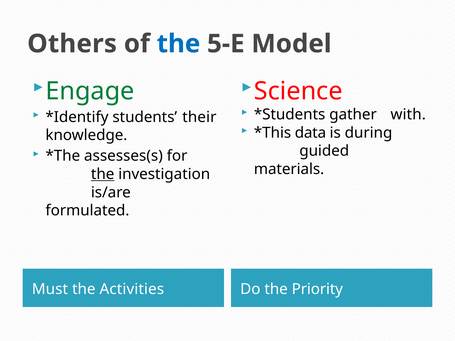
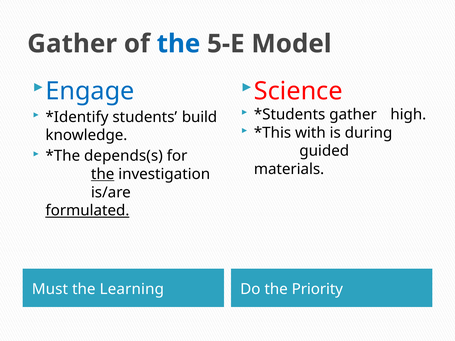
Others: Others -> Gather (72, 44)
Engage colour: green -> blue (90, 91)
with: with -> high (408, 115)
their: their -> build (200, 117)
data: data -> with (310, 133)
assesses(s: assesses(s -> depends(s (123, 156)
formulated underline: none -> present (87, 211)
Activities: Activities -> Learning (132, 289)
